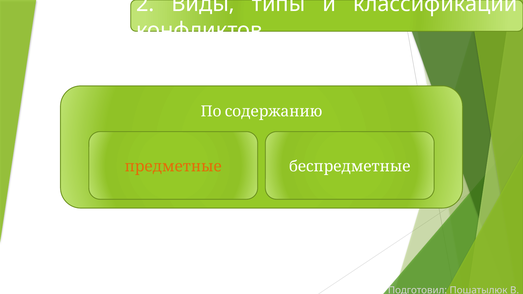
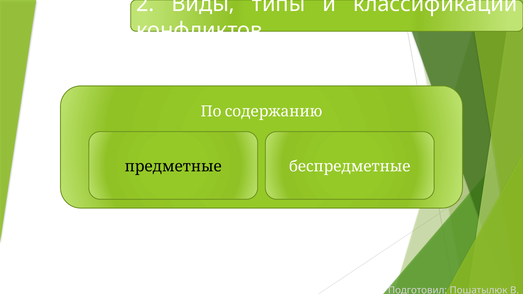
предметные colour: orange -> black (173, 167)
